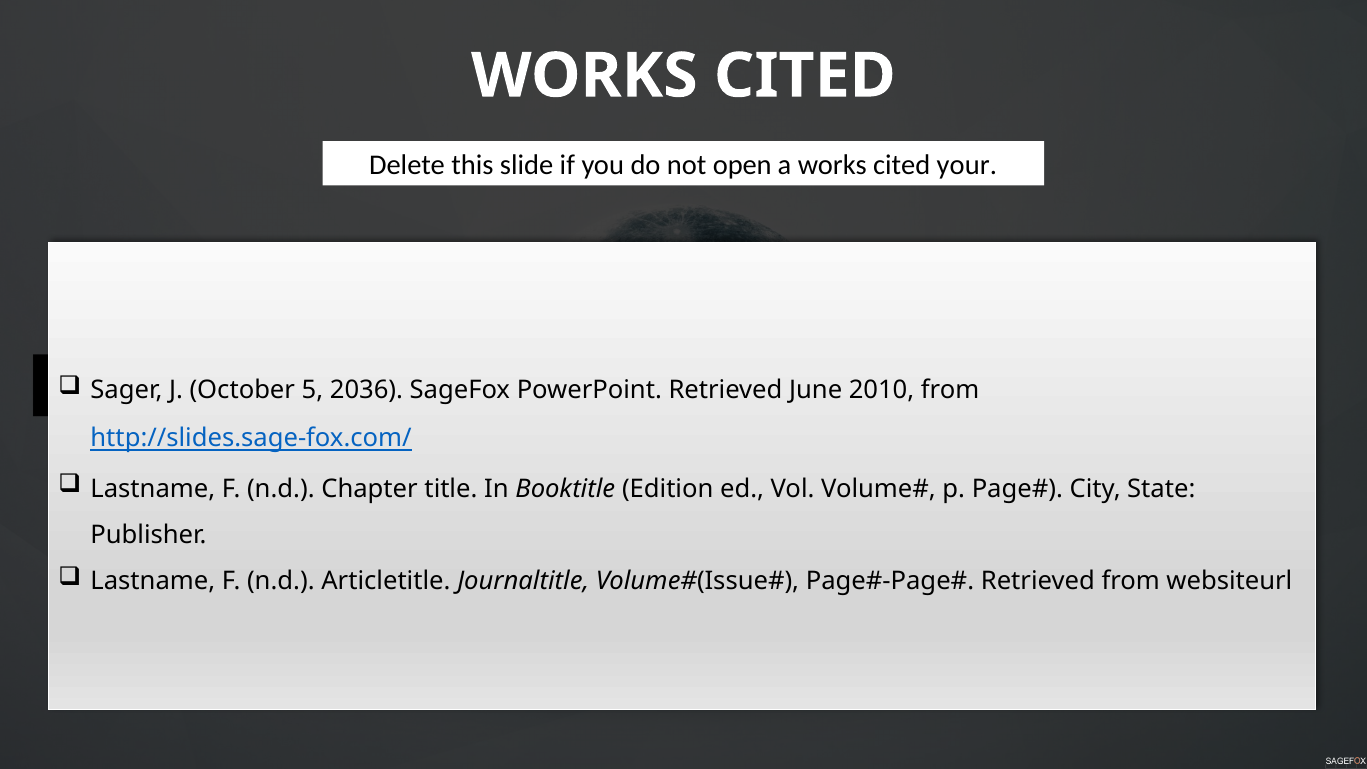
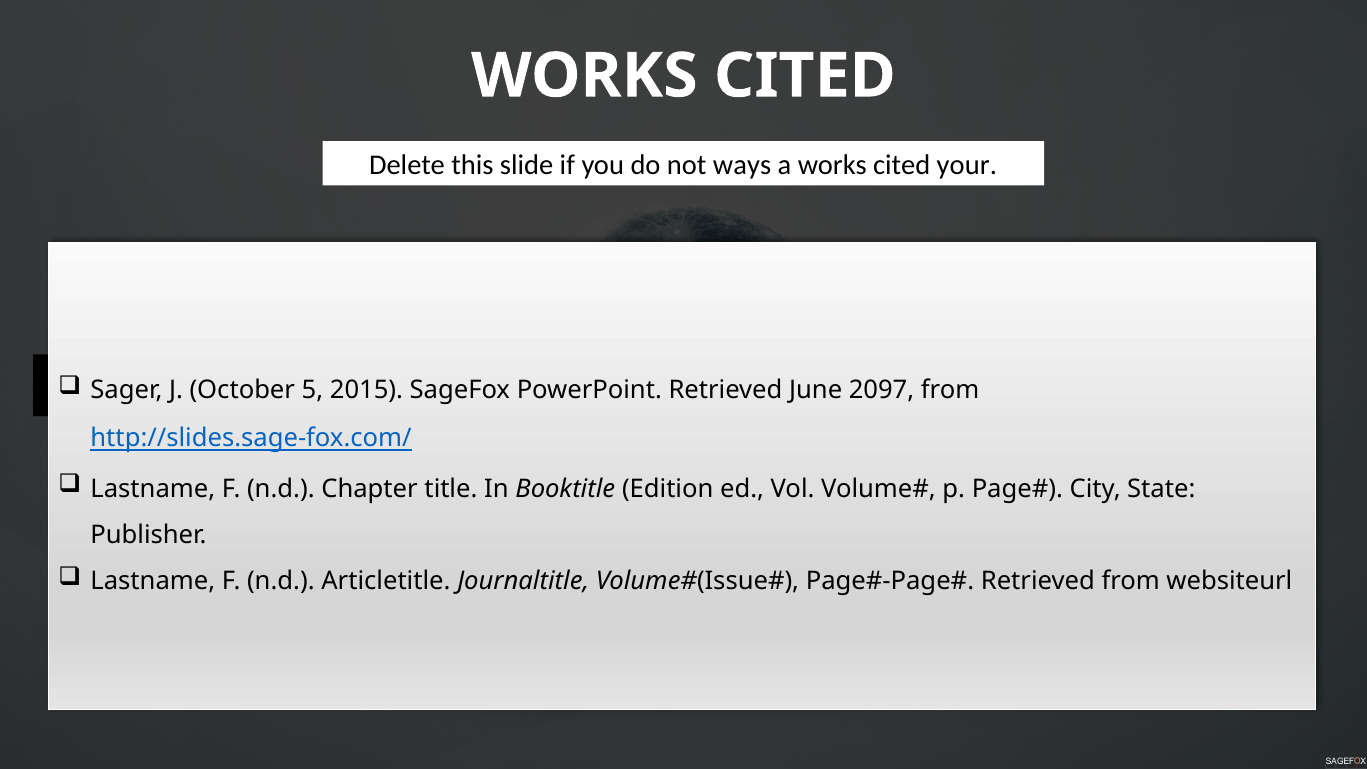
open: open -> ways (742, 165)
2036: 2036 -> 2015 (366, 390)
2010: 2010 -> 2097 (882, 390)
